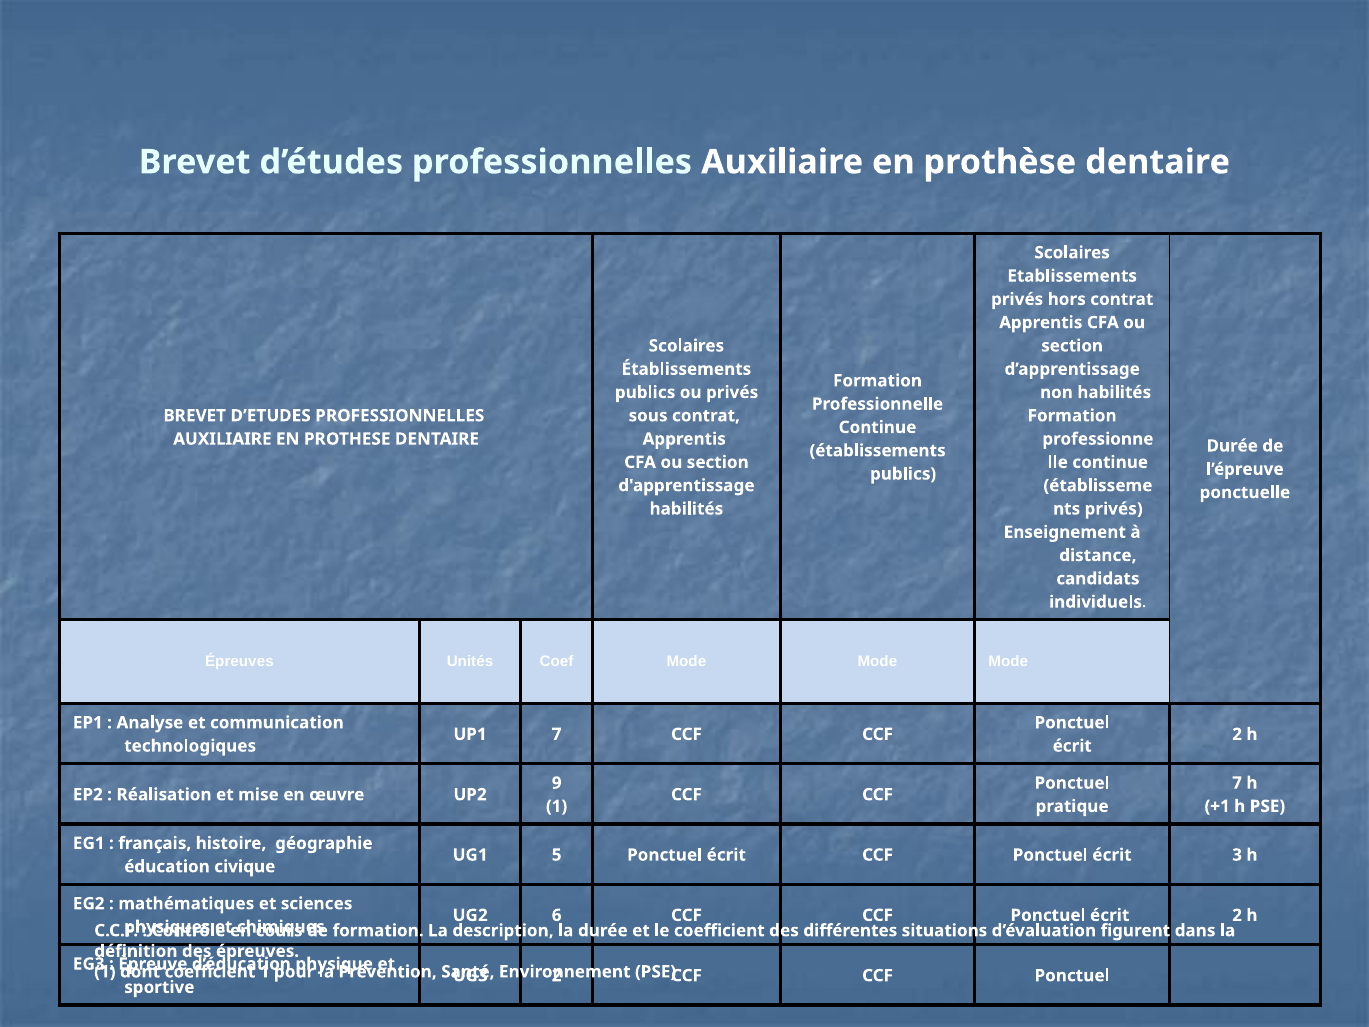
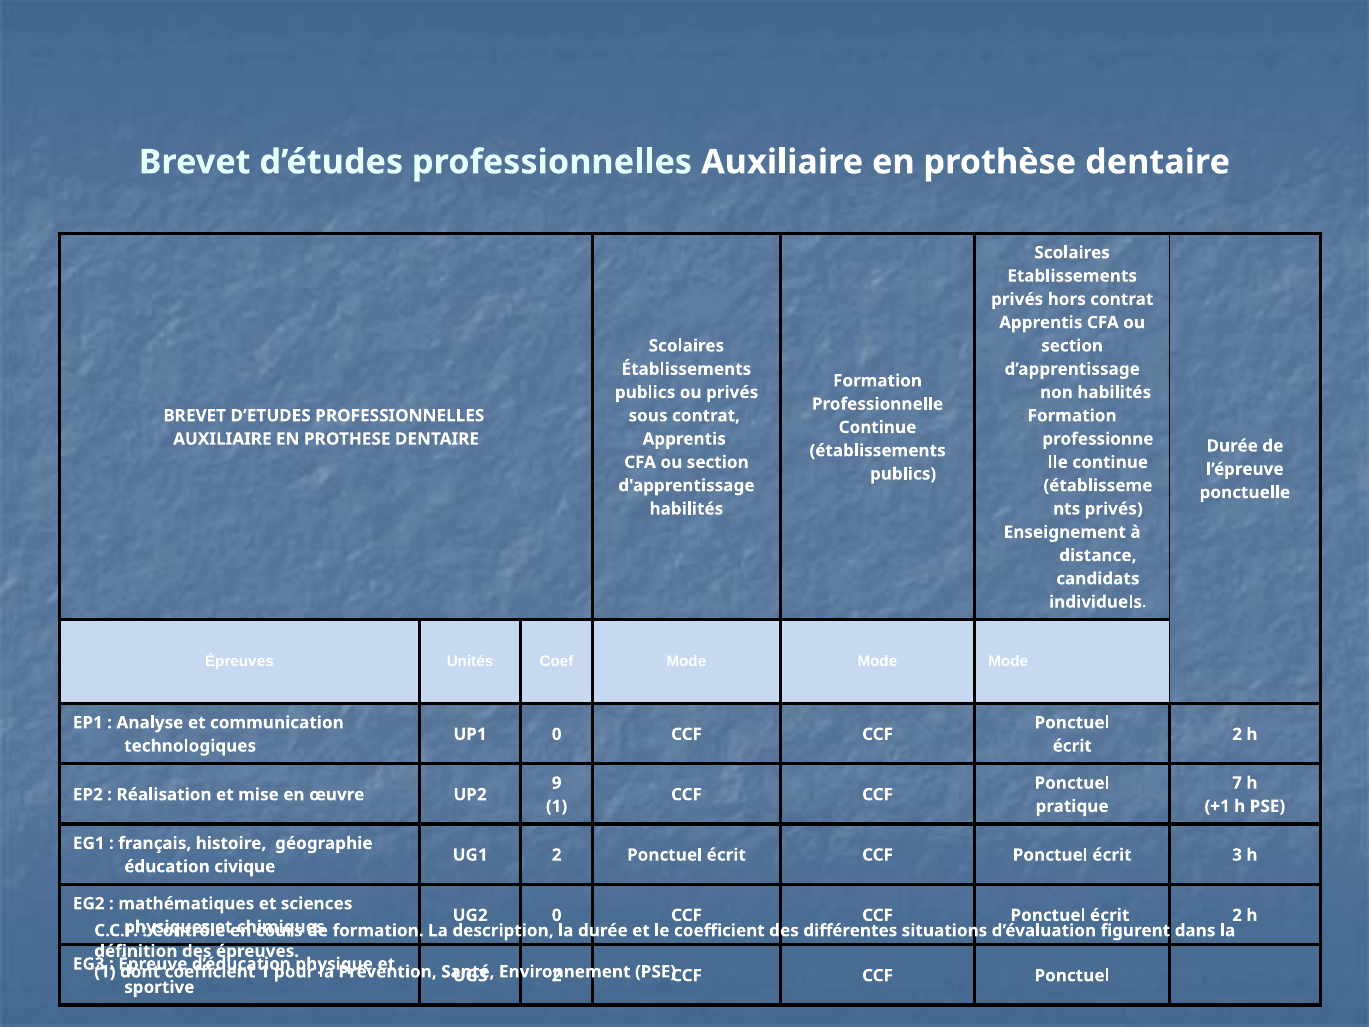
UP1 7: 7 -> 0 (557, 734)
UG1 5: 5 -> 2 (557, 855)
UG2 6: 6 -> 0 (557, 915)
